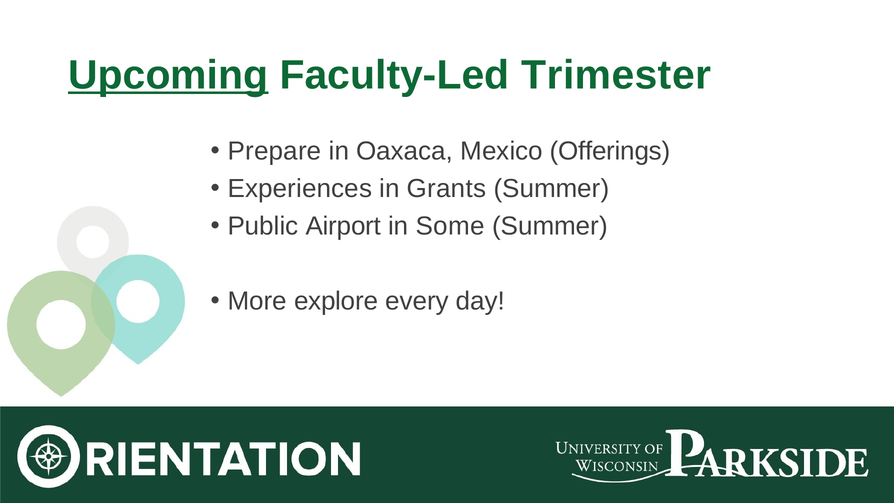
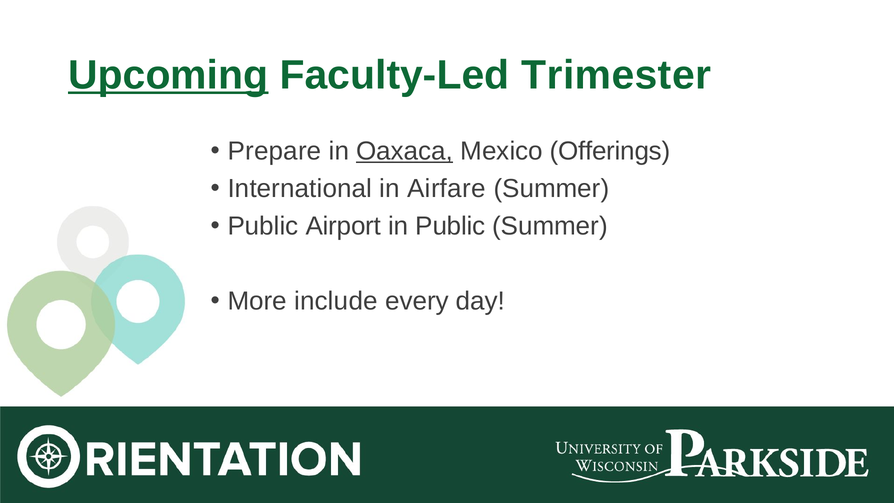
Oaxaca underline: none -> present (405, 151)
Experiences: Experiences -> International (300, 189)
Grants: Grants -> Airfare (447, 189)
in Some: Some -> Public (450, 226)
explore: explore -> include (336, 301)
